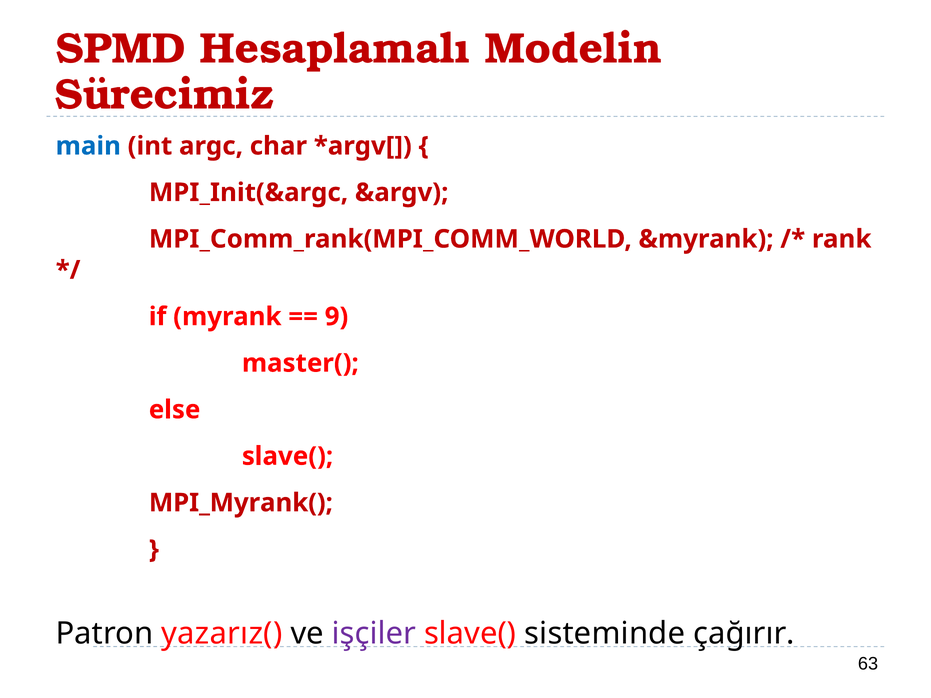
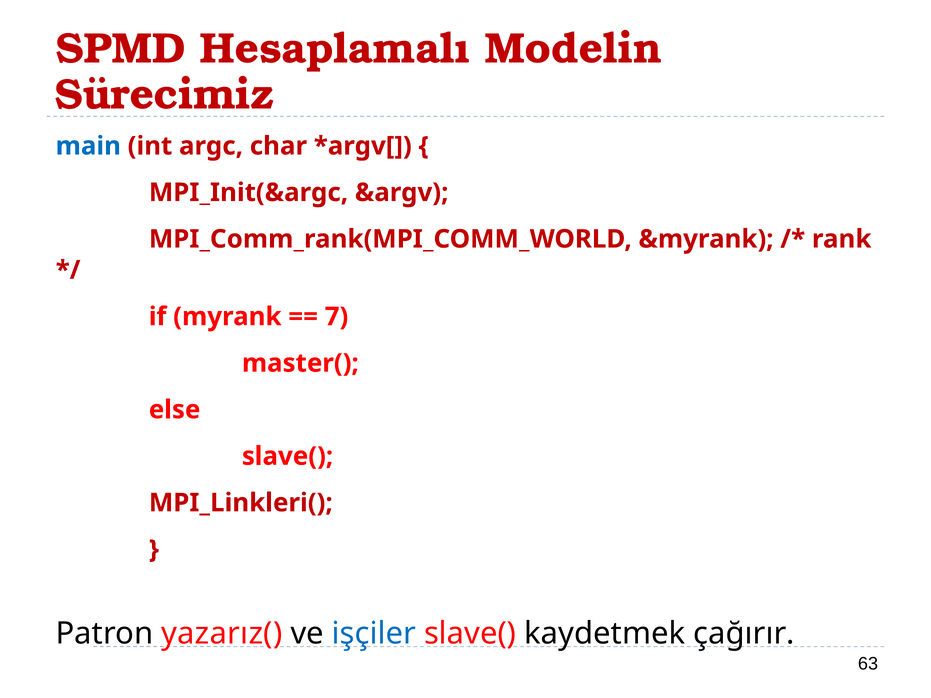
9: 9 -> 7 (337, 317)
MPI_Myrank(: MPI_Myrank( -> MPI_Linkleri( (241, 503)
işçiler colour: purple -> blue (374, 634)
sisteminde: sisteminde -> kaydetmek (605, 634)
